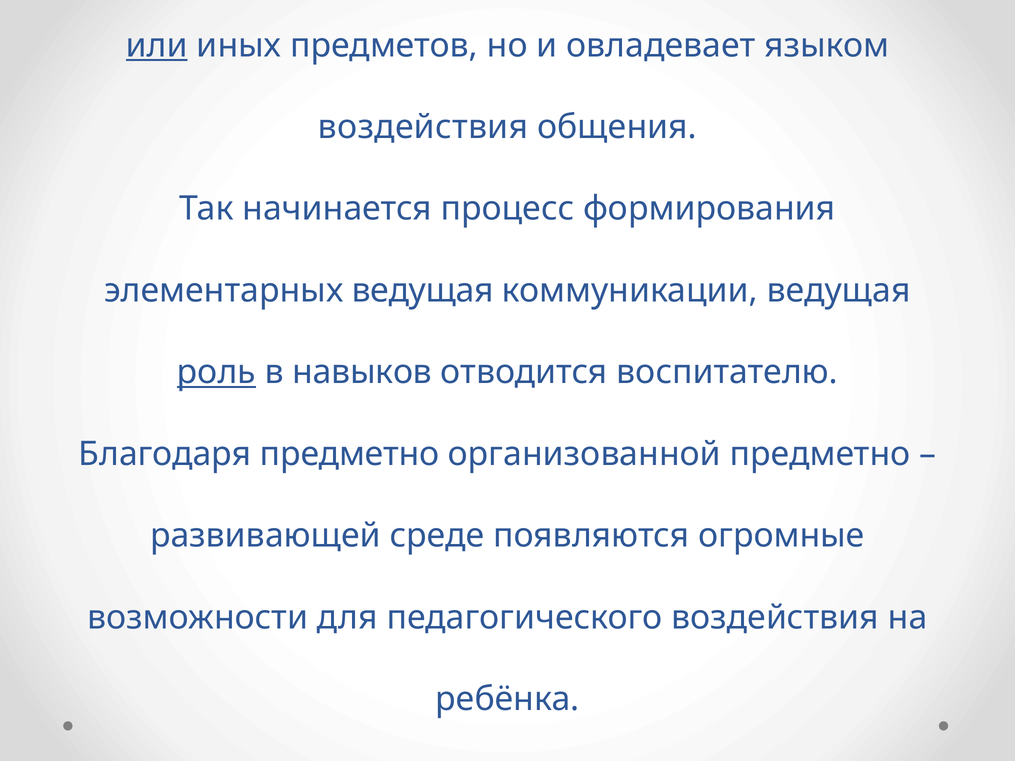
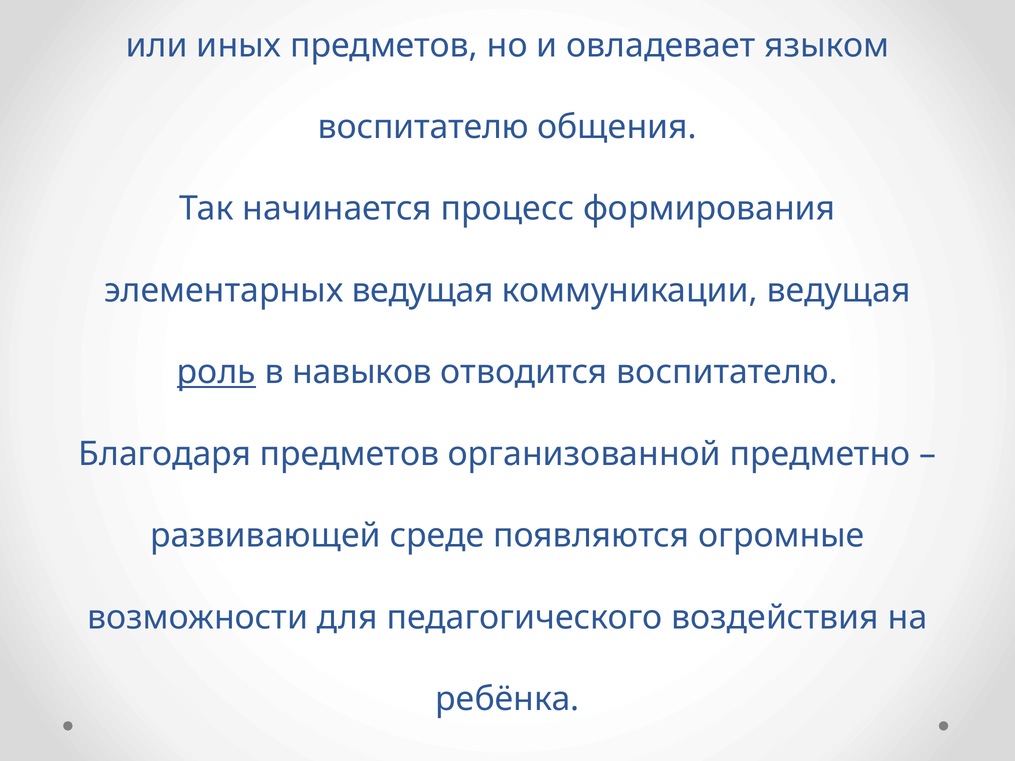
или underline: present -> none (157, 45)
воздействия: воздействия -> воспитателю (423, 127)
Благодаря предметно: предметно -> предметов (350, 454)
